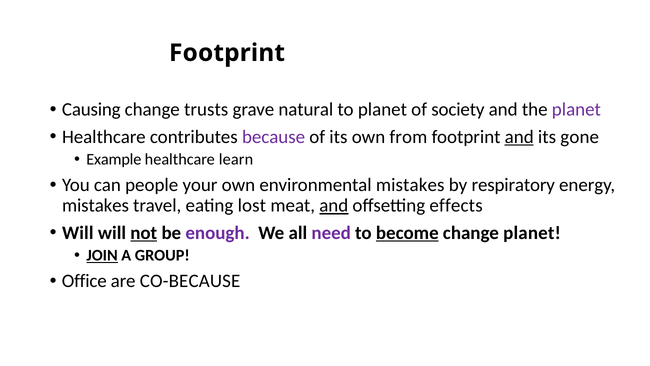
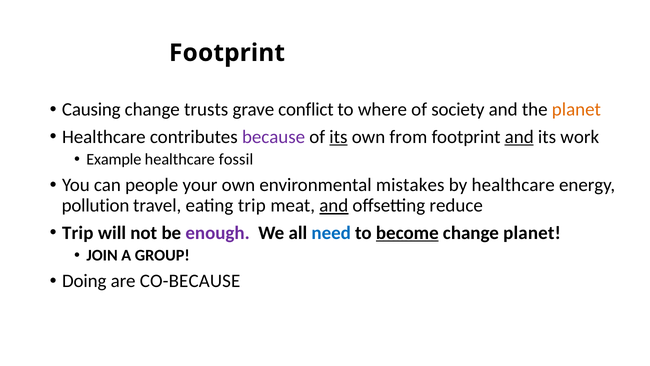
natural: natural -> conflict (306, 110)
to planet: planet -> where (382, 110)
planet colour: purple -> orange (576, 110)
its underline: none -> present (338, 137)
gone: gone -> work (580, 137)
learn: learn -> fossil (236, 159)
by respiratory: respiratory -> healthcare (513, 185)
mistakes: mistakes -> pollution (96, 205)
eating lost: lost -> trip (252, 205)
effects: effects -> reduce (456, 205)
Will: Will -> Trip (78, 233)
not underline: present -> none (144, 233)
need colour: purple -> blue (331, 233)
JOIN underline: present -> none (102, 255)
Office: Office -> Doing (84, 281)
